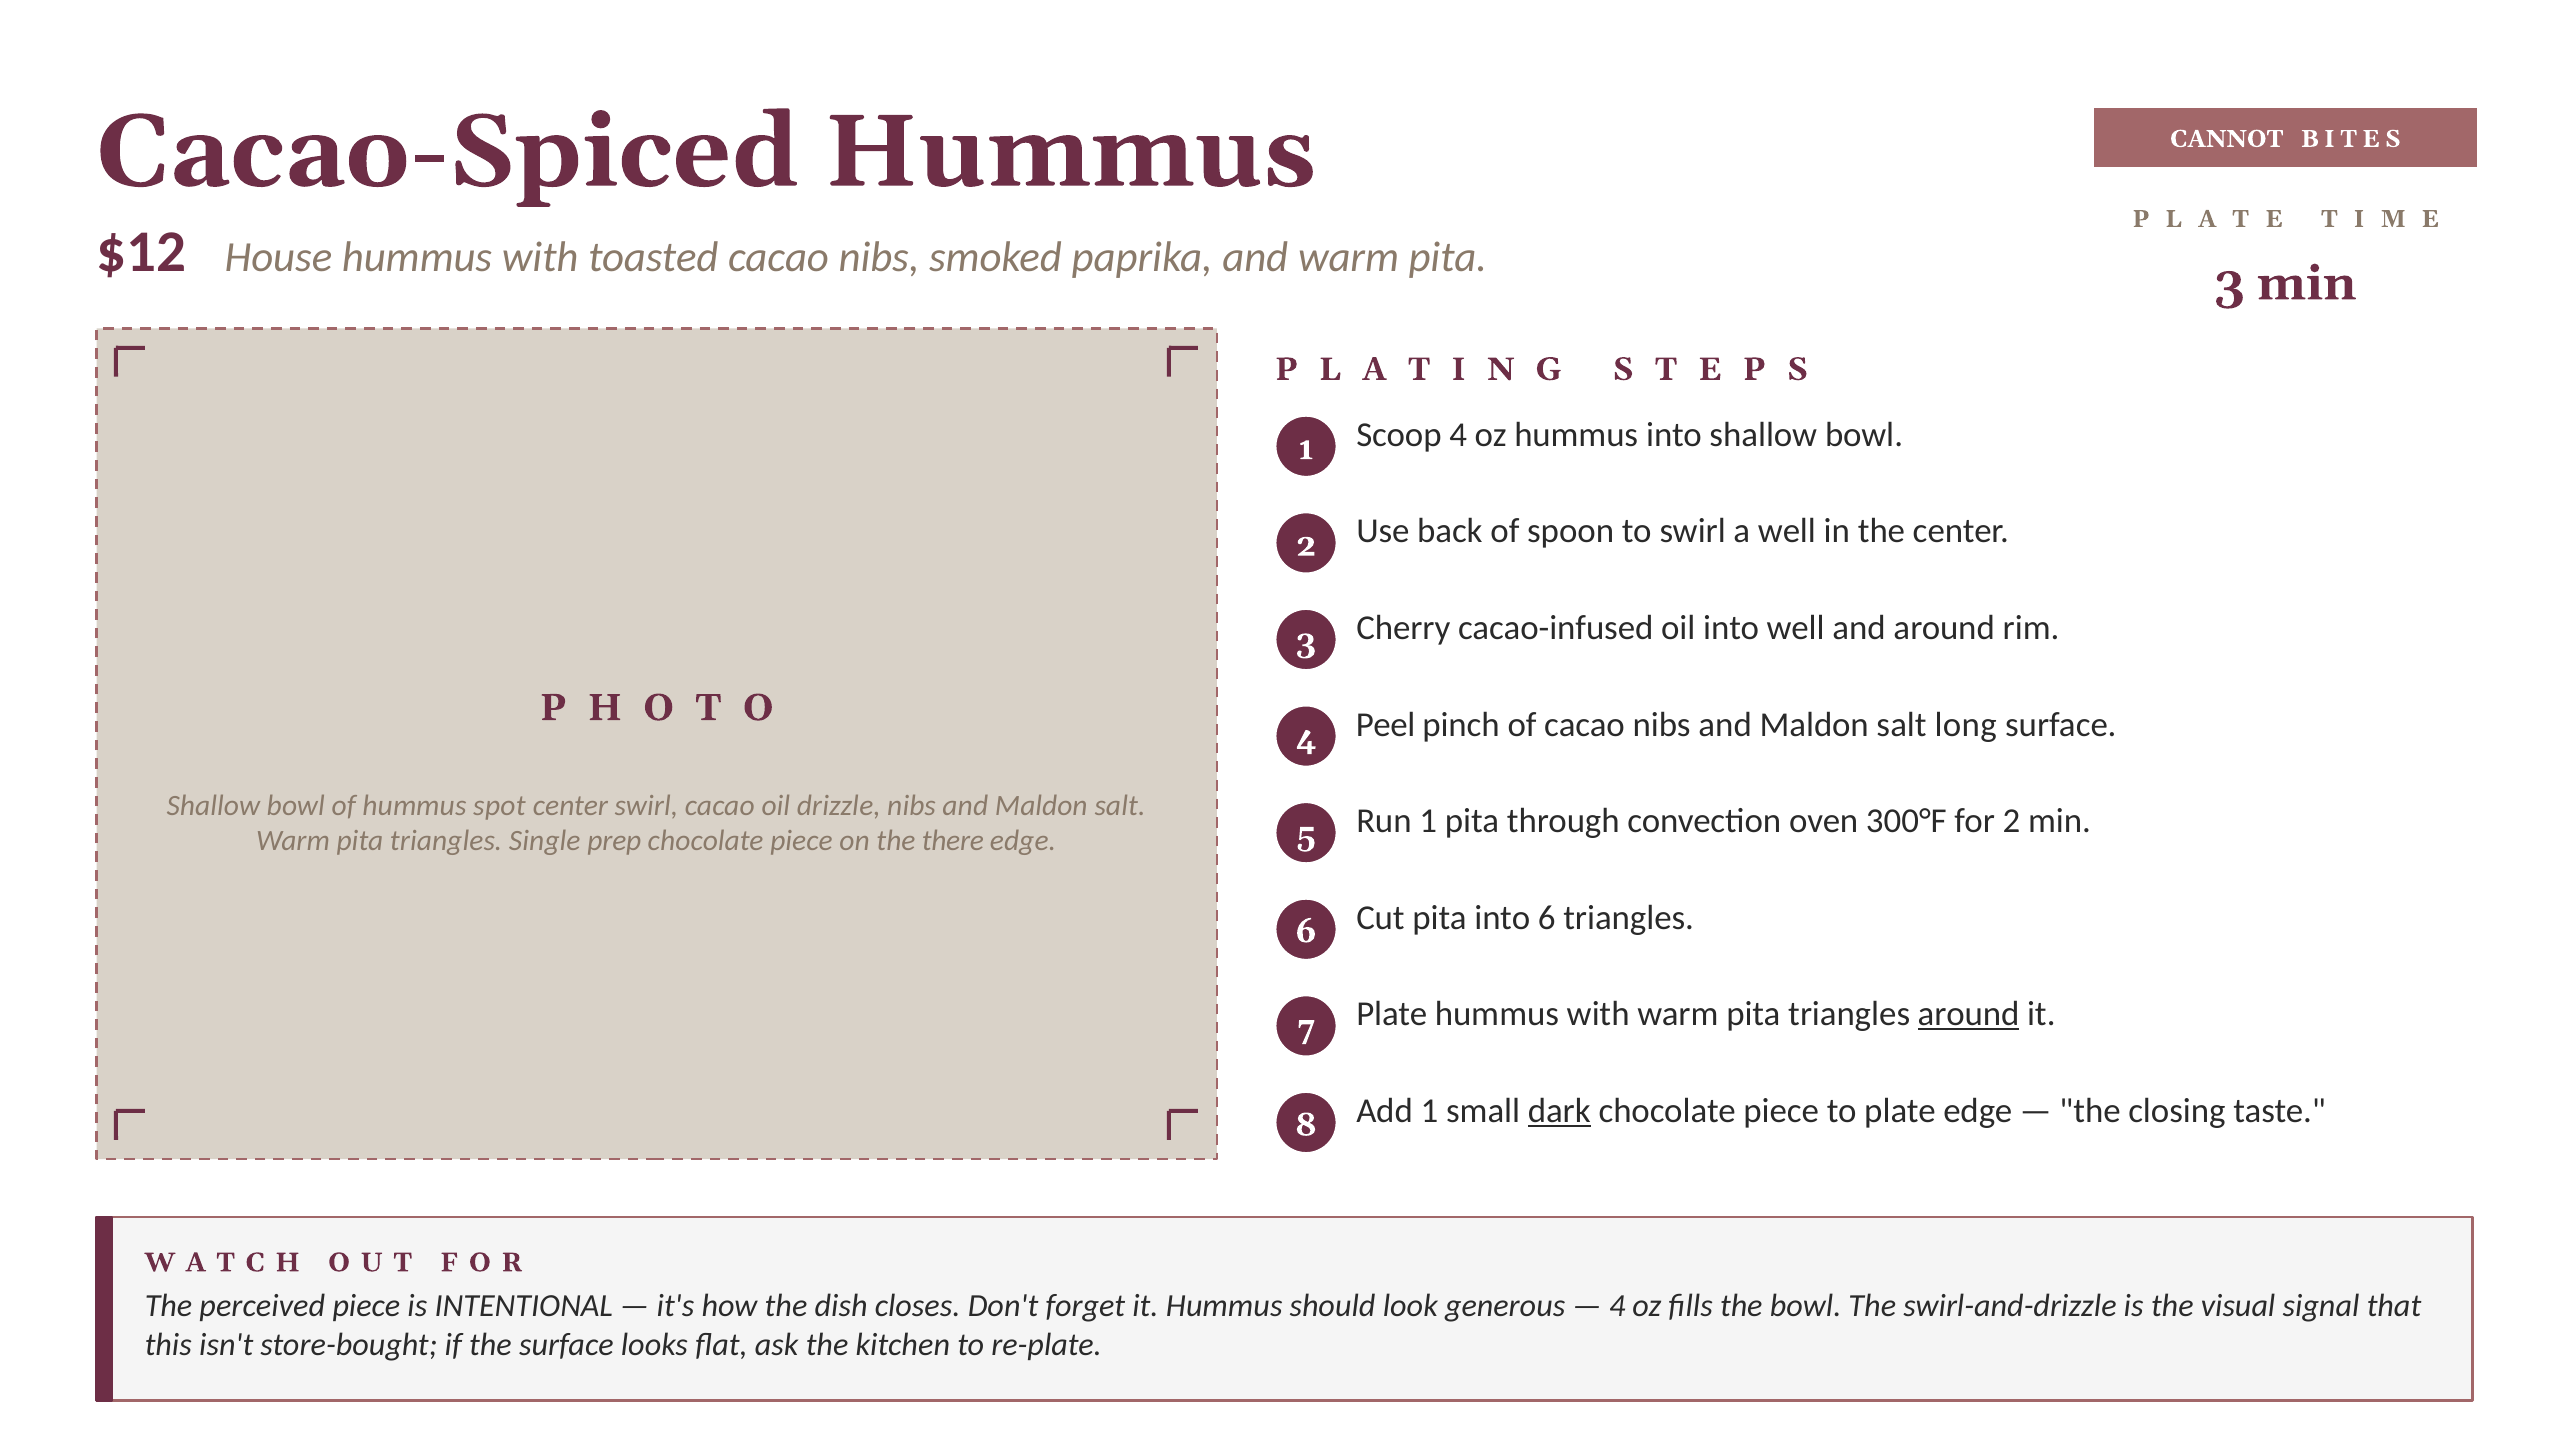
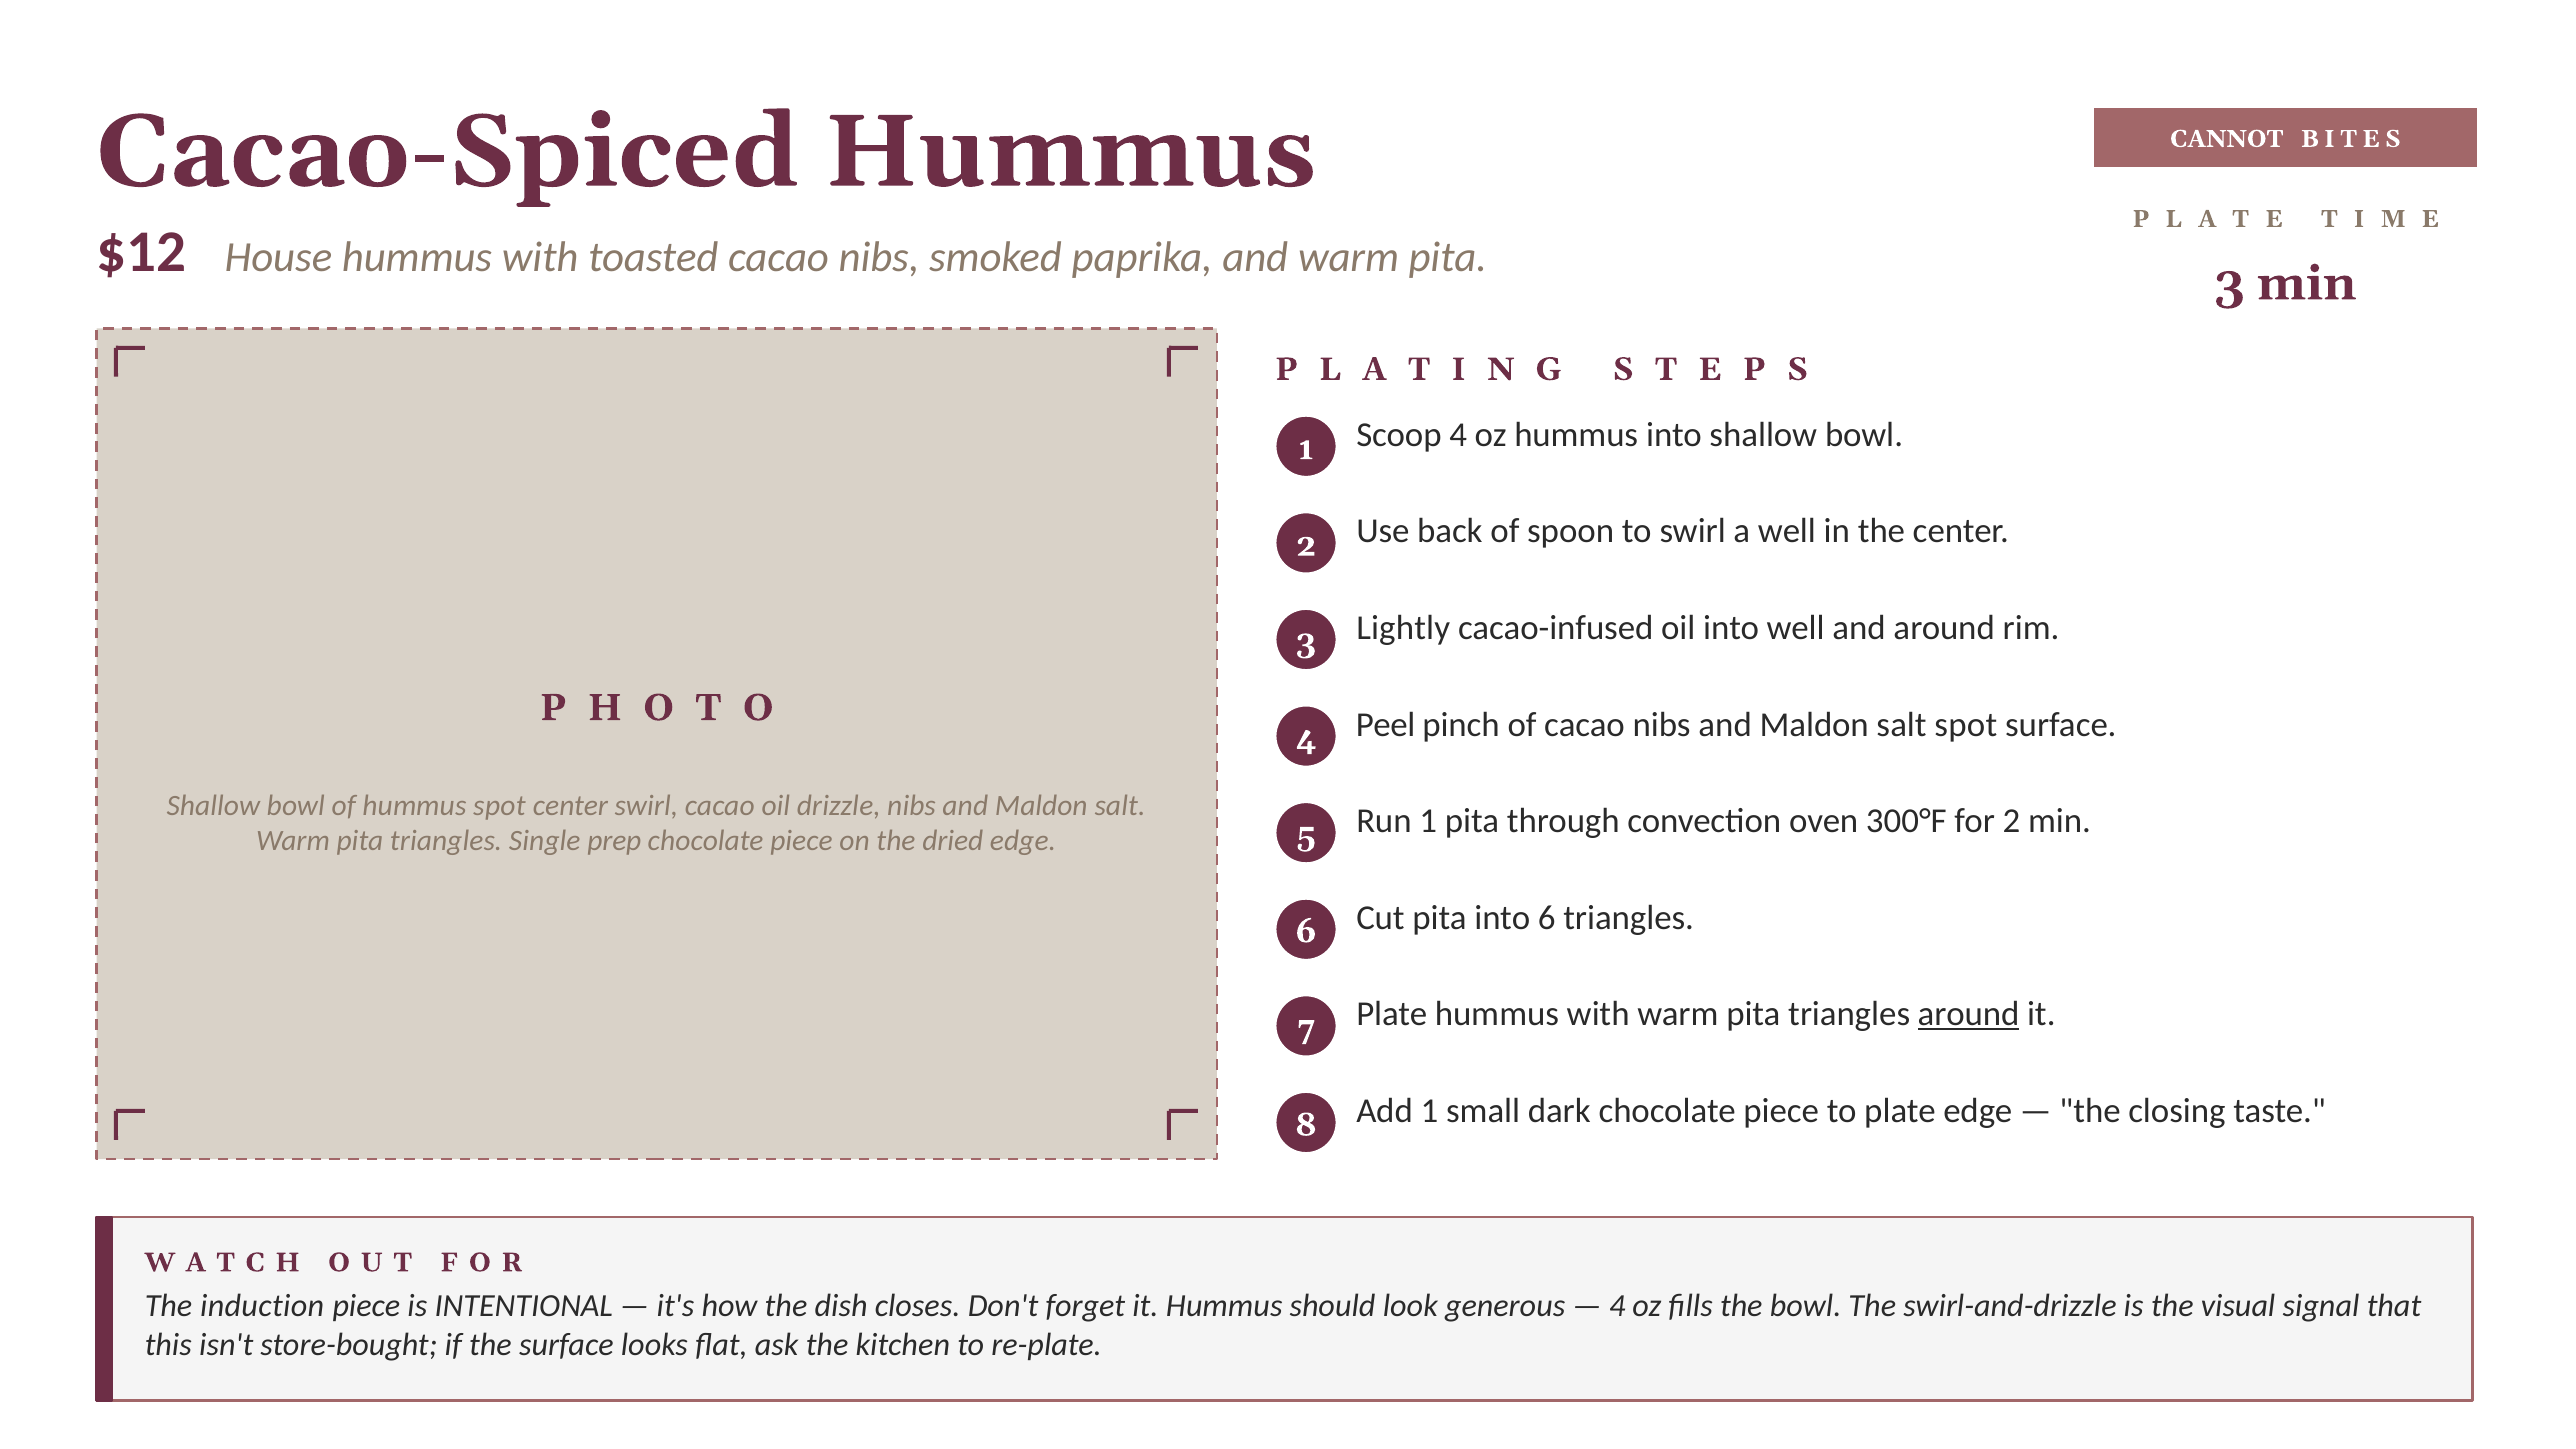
Cherry: Cherry -> Lightly (1403, 628)
salt long: long -> spot (1966, 725)
there: there -> dried (953, 841)
dark underline: present -> none (1559, 1111)
perceived: perceived -> induction (262, 1306)
